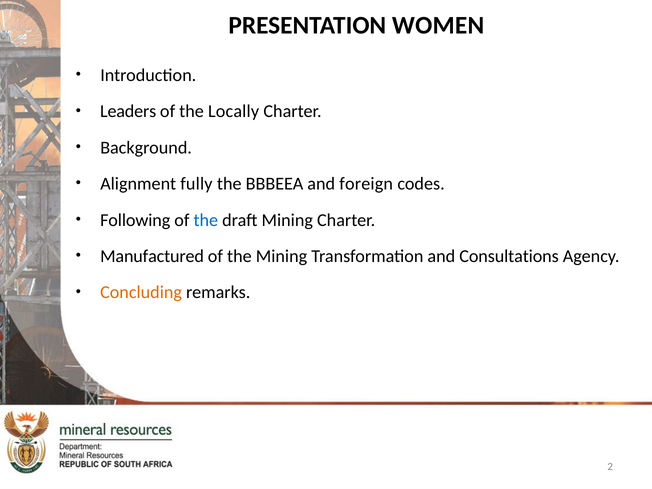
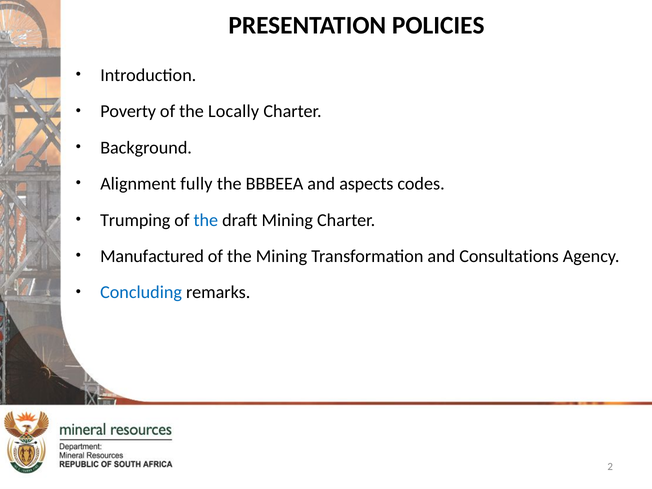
WOMEN: WOMEN -> POLICIES (438, 25)
Leaders: Leaders -> Poverty (128, 111)
foreign: foreign -> aspects (366, 184)
Following: Following -> Trumping (135, 220)
Concluding colour: orange -> blue (141, 292)
